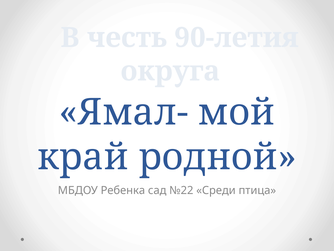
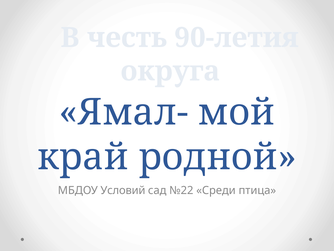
Ребенка: Ребенка -> Условий (123, 190)
